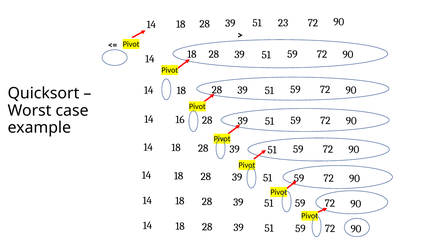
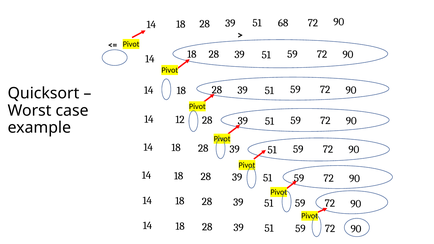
23: 23 -> 68 (283, 23)
16: 16 -> 12 (180, 120)
